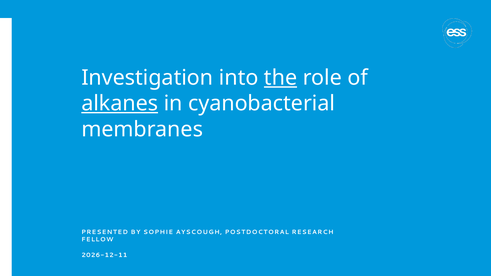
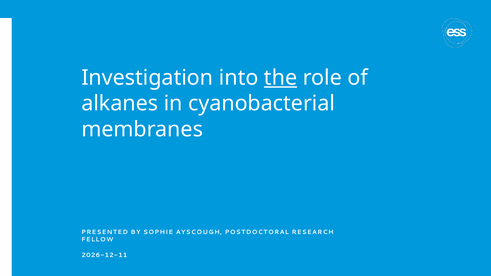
alkanes underline: present -> none (120, 104)
